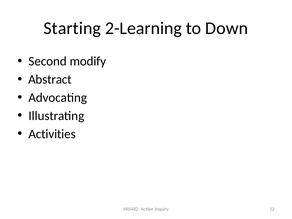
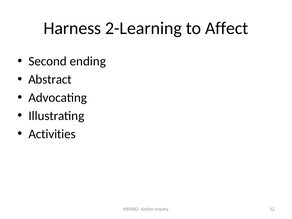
Starting: Starting -> Harness (72, 28)
Down: Down -> Affect (227, 28)
modify: modify -> ending (88, 61)
